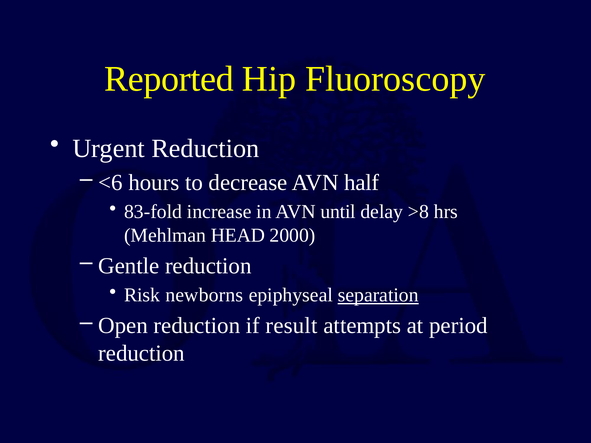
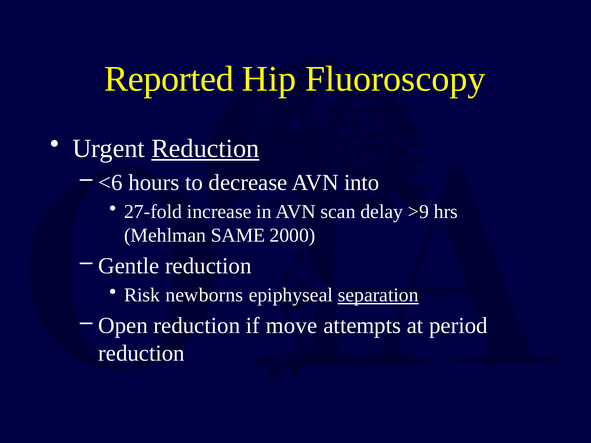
Reduction underline: none -> present (205, 149)
half: half -> into (362, 183)
83-fold: 83-fold -> 27-fold (153, 212)
until: until -> scan (338, 212)
>8: >8 -> >9 (418, 212)
HEAD: HEAD -> SAME (238, 236)
result: result -> move (292, 326)
